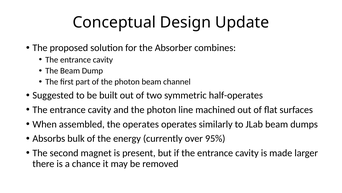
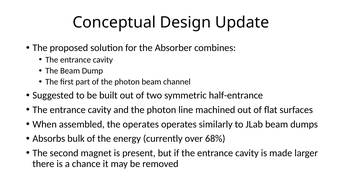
half-operates: half-operates -> half-entrance (236, 95)
95%: 95% -> 68% (215, 138)
